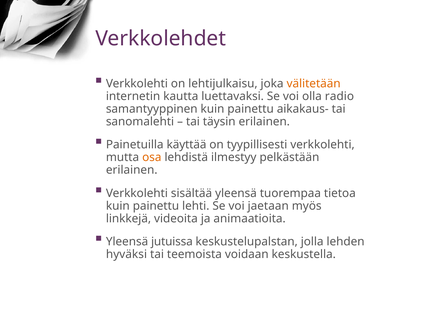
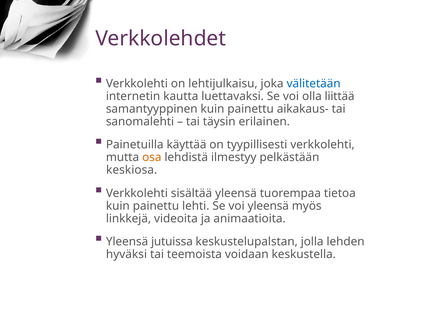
välitetään colour: orange -> blue (314, 84)
radio: radio -> liittää (340, 96)
erilainen: erilainen -> keskiosa (132, 170)
voi jaetaan: jaetaan -> yleensä (268, 206)
